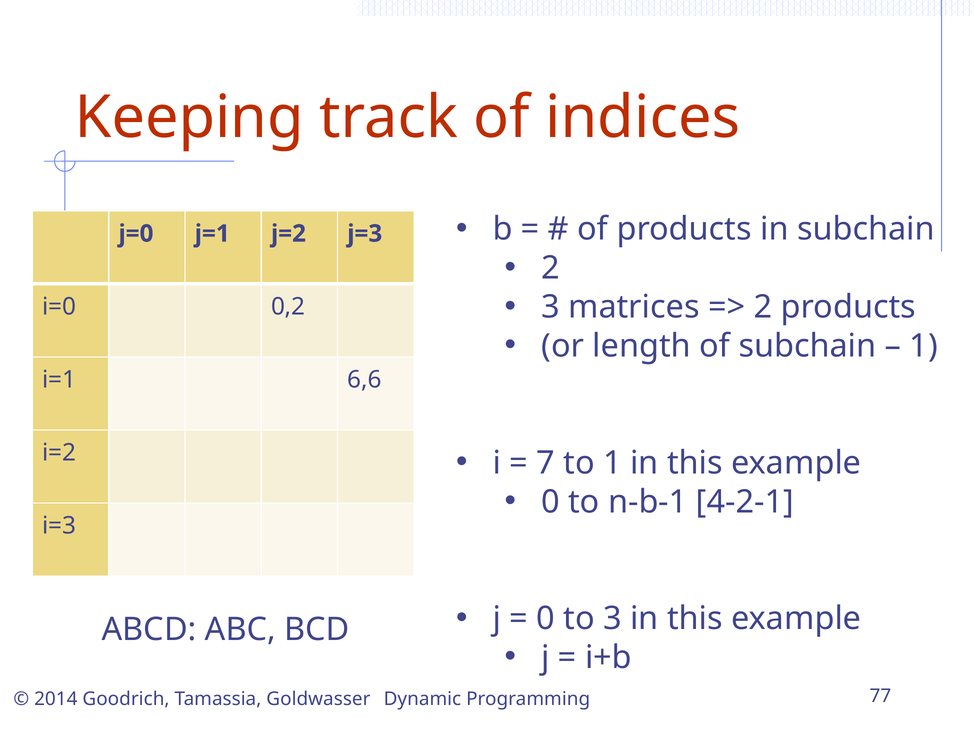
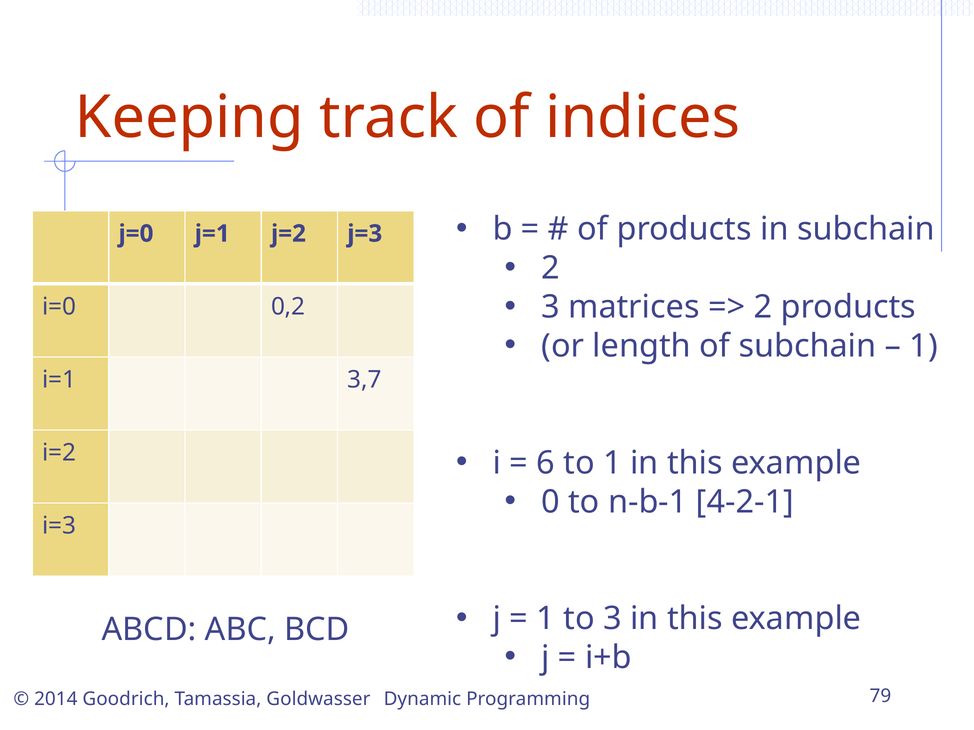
6,6: 6,6 -> 3,7 (364, 380)
7: 7 -> 6 (546, 463)
0: 0 -> 1 (546, 619)
77: 77 -> 79 (880, 696)
